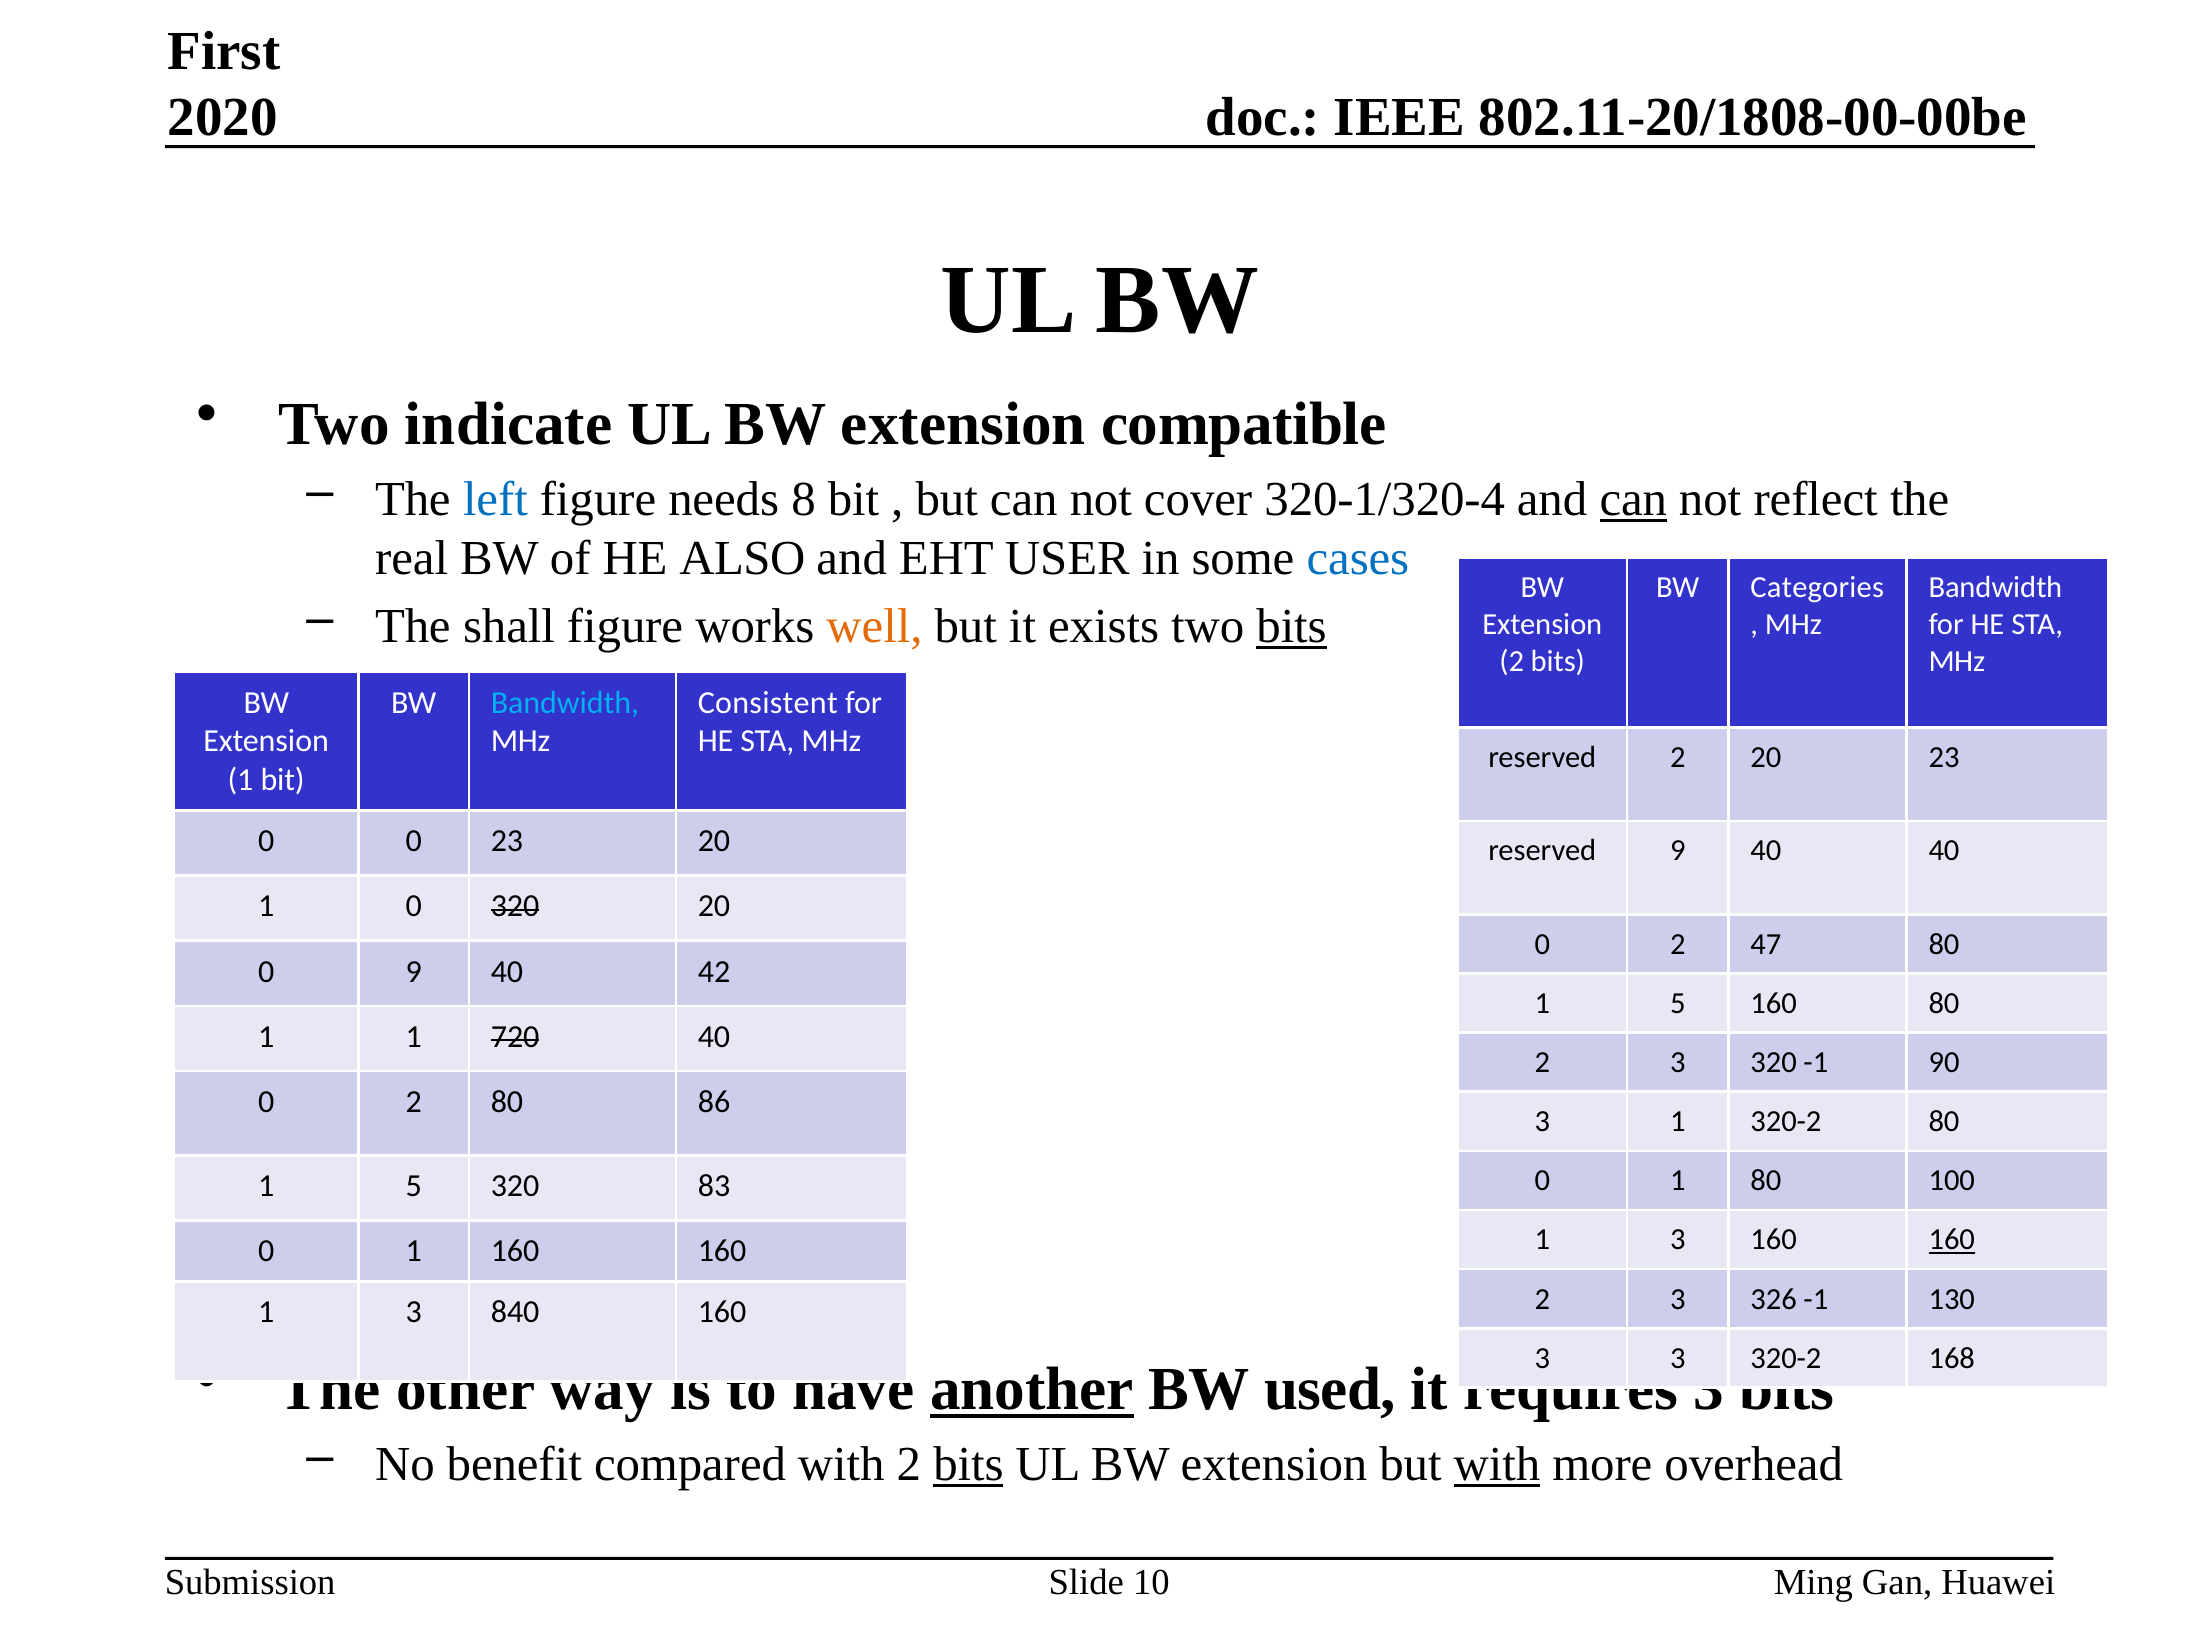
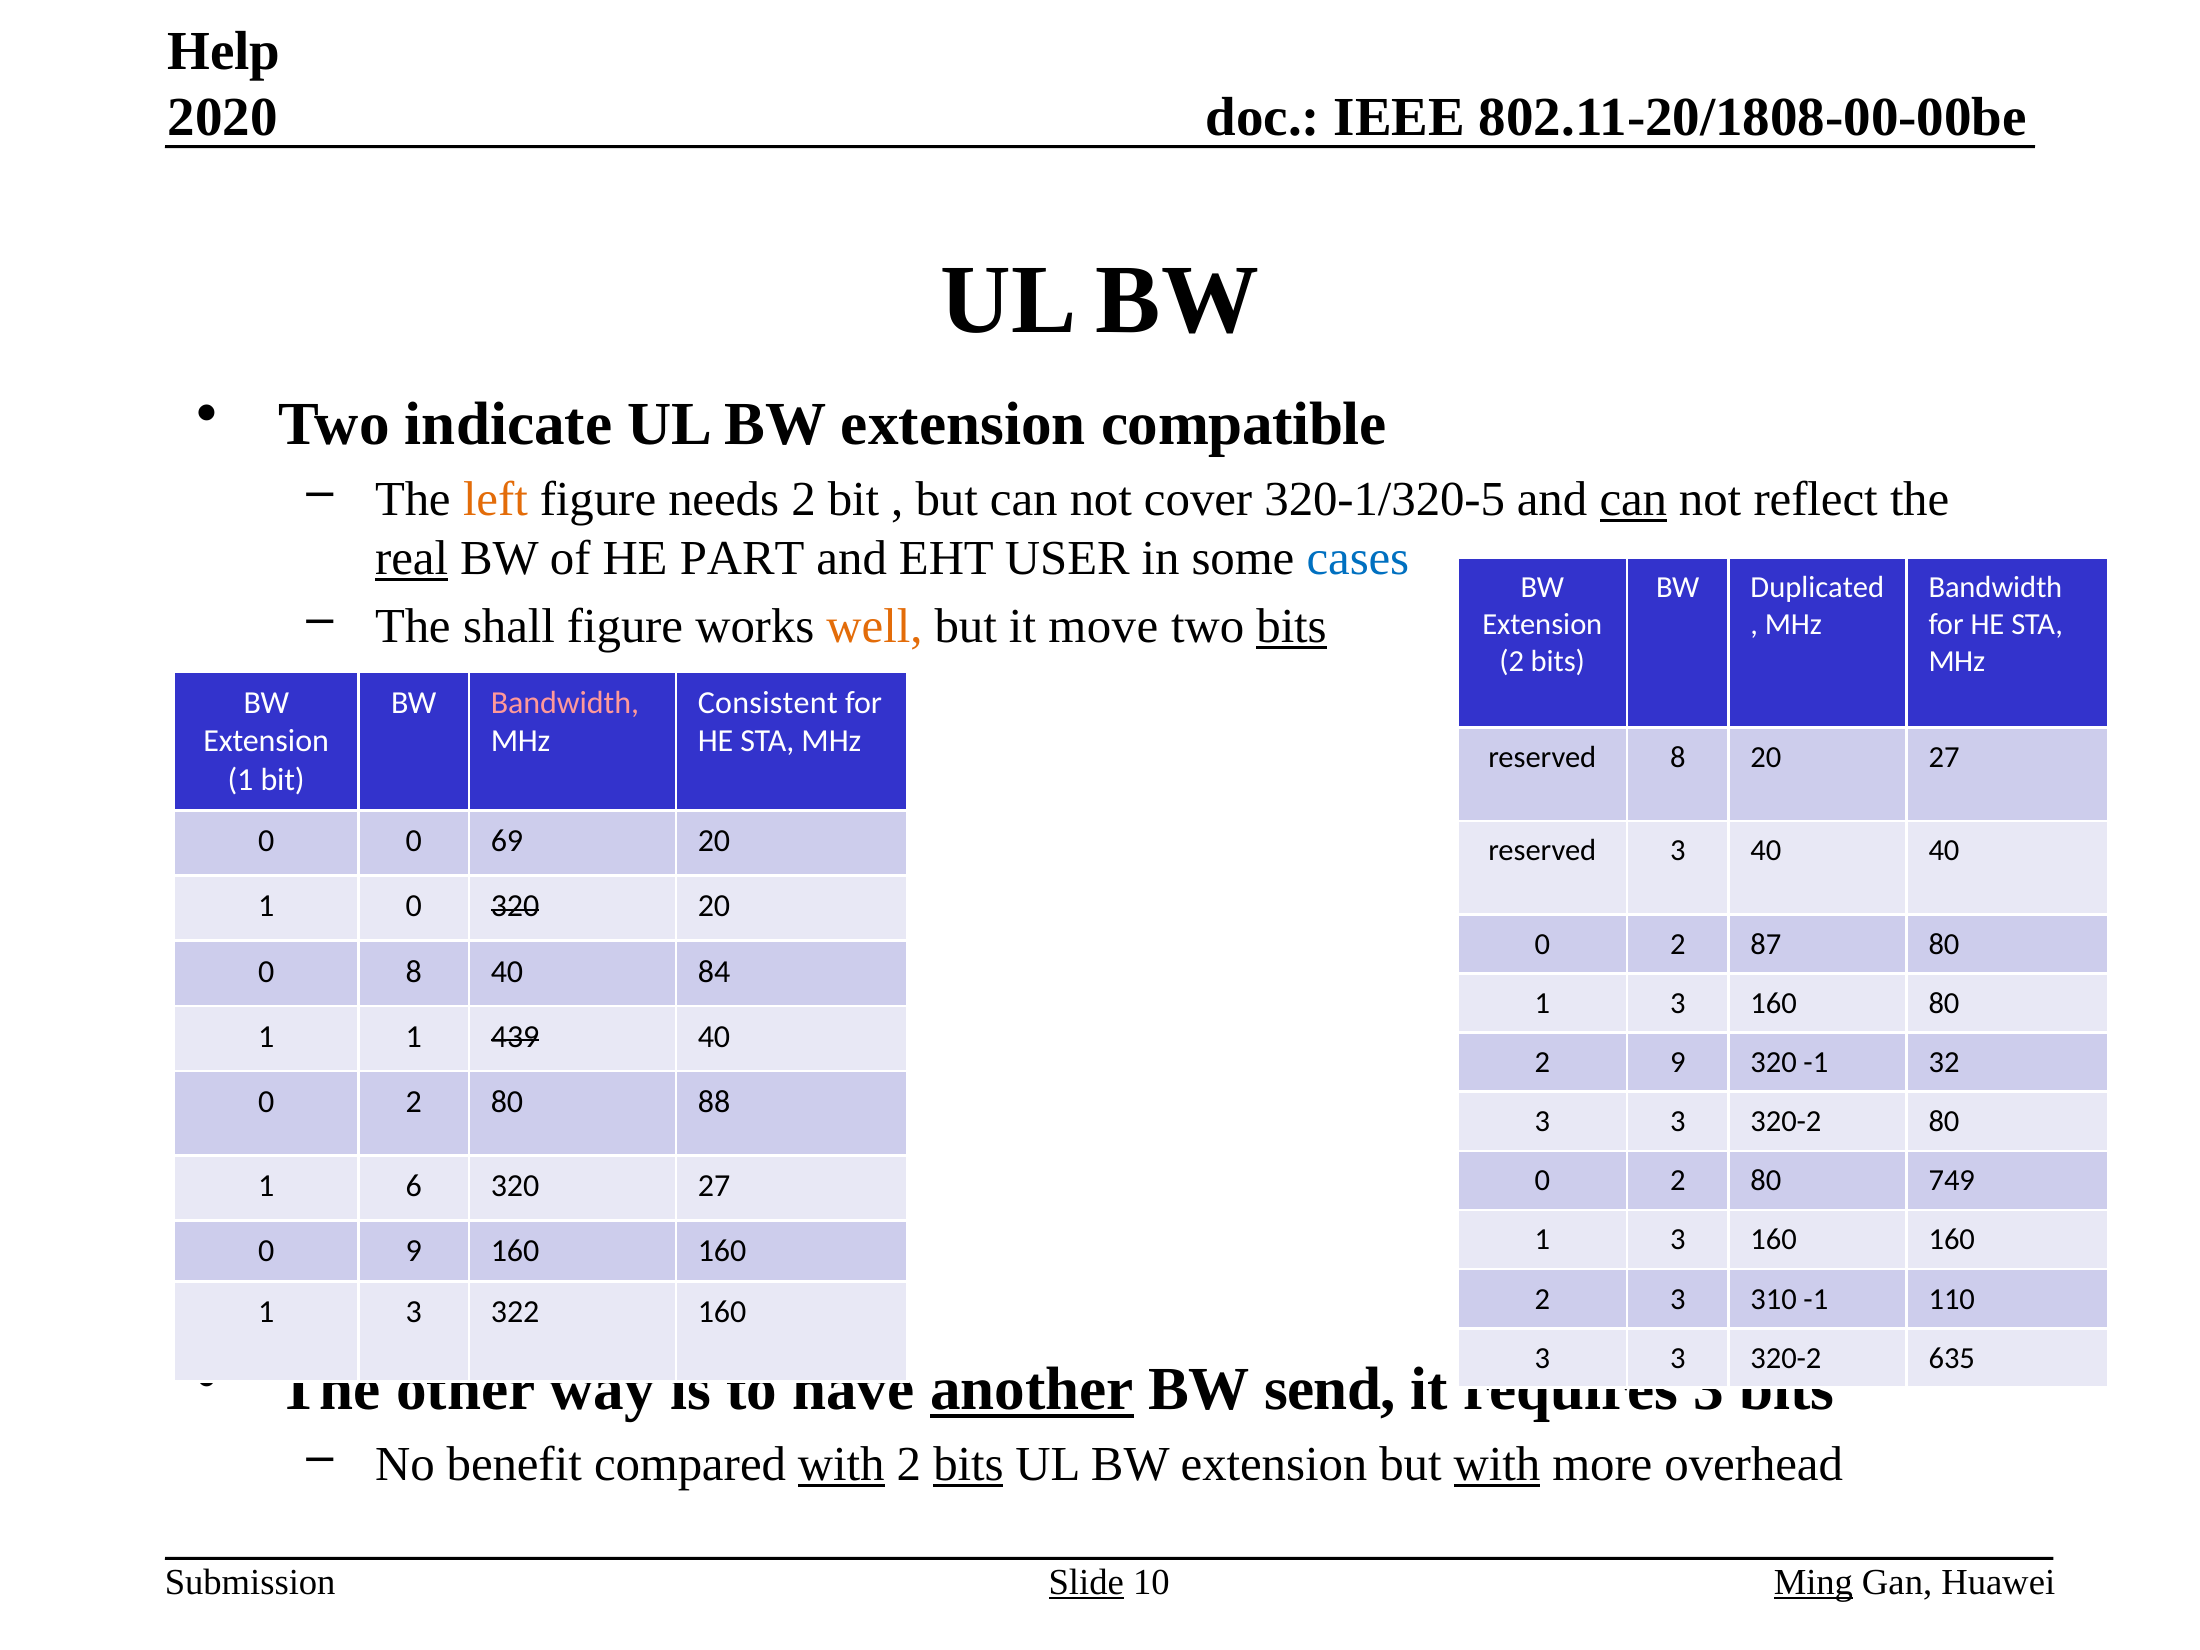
First: First -> Help (224, 51)
left colour: blue -> orange (495, 499)
needs 8: 8 -> 2 (803, 499)
320-1/320-4: 320-1/320-4 -> 320-1/320-5 (1385, 499)
real underline: none -> present (412, 558)
ALSO: ALSO -> PART (742, 558)
Categories: Categories -> Duplicated (1817, 587)
exists: exists -> move (1103, 626)
Bandwidth colour: light blue -> pink (565, 703)
reserved 2: 2 -> 8 (1678, 757)
20 23: 23 -> 27 (1944, 757)
0 23: 23 -> 69 (507, 841)
reserved 9: 9 -> 3 (1678, 851)
47: 47 -> 87 (1766, 944)
0 9: 9 -> 8 (414, 972)
42: 42 -> 84 (714, 972)
5: 5 -> 3 (1678, 1003)
720: 720 -> 439 (515, 1037)
3: 3 -> 9 (1678, 1062)
90: 90 -> 32 (1944, 1062)
86: 86 -> 88 (714, 1102)
1: 1 -> 3 (1678, 1122)
1: 1 -> 2 (1678, 1181)
100: 100 -> 749 (1952, 1181)
5: 5 -> 6 (414, 1186)
320 83: 83 -> 27 (714, 1186)
160 underline: present -> none (1952, 1240)
1: 1 -> 9 (414, 1251)
326: 326 -> 310 (1774, 1299)
130: 130 -> 110 (1952, 1299)
840: 840 -> 322 (515, 1312)
168: 168 -> 635 (1952, 1358)
used: used -> send (1330, 1390)
with underline: none -> present (841, 1465)
Ming underline: none -> present (1813, 1582)
Slide underline: none -> present (1086, 1582)
